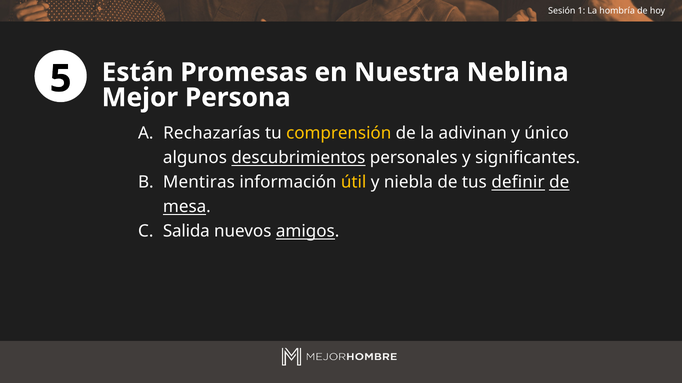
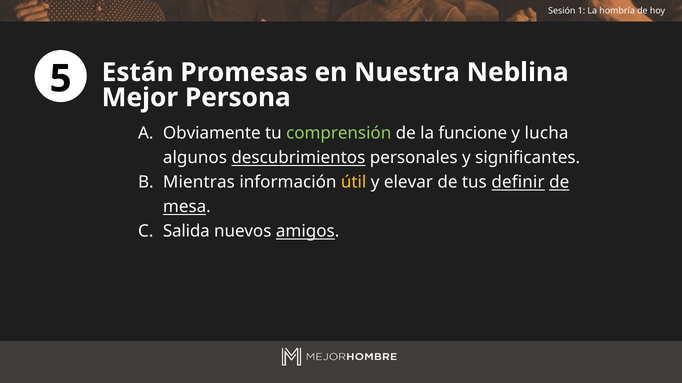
Rechazarías: Rechazarías -> Obviamente (212, 133)
comprensión colour: yellow -> light green (339, 133)
adivinan: adivinan -> funcione (473, 133)
único: único -> lucha (547, 133)
Mentiras: Mentiras -> Mientras (199, 182)
niebla: niebla -> elevar (408, 182)
